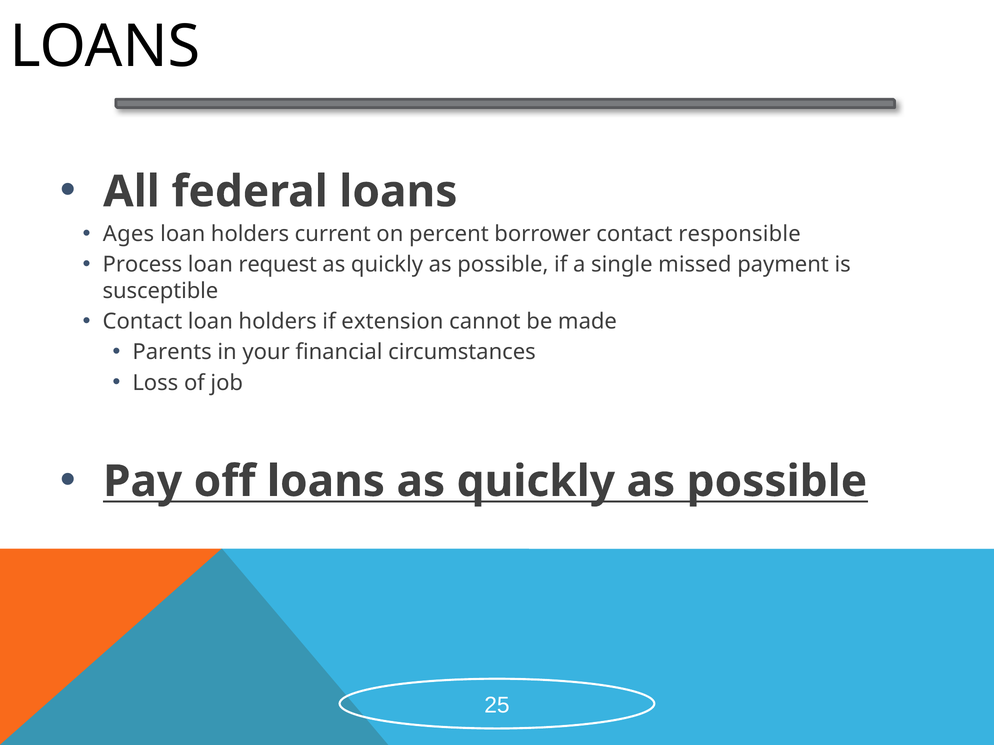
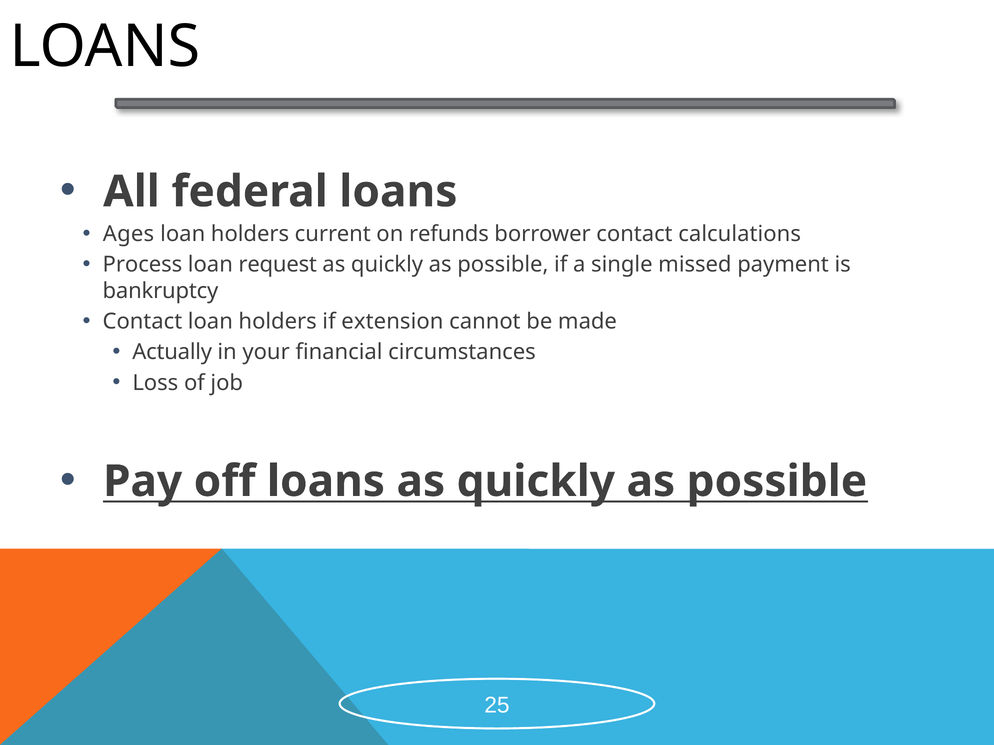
percent: percent -> refunds (449, 234)
responsible: responsible -> calculations (740, 234)
susceptible: susceptible -> bankruptcy (160, 291)
Parents: Parents -> Actually (172, 352)
